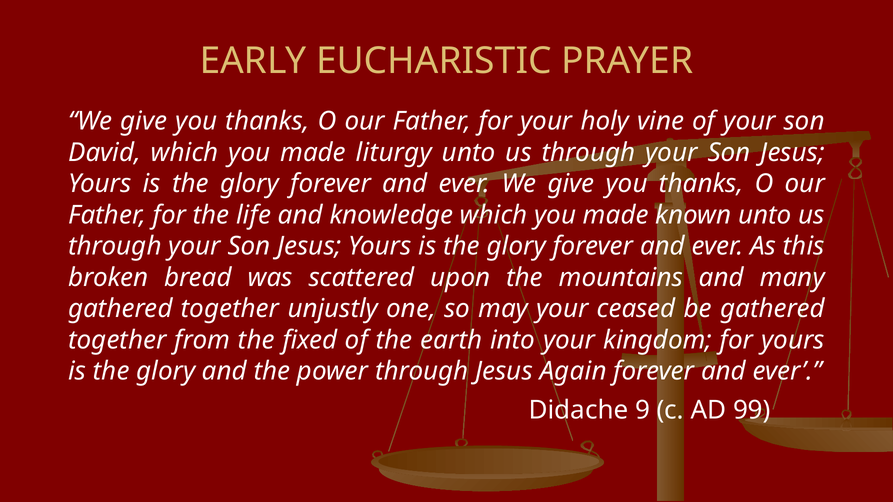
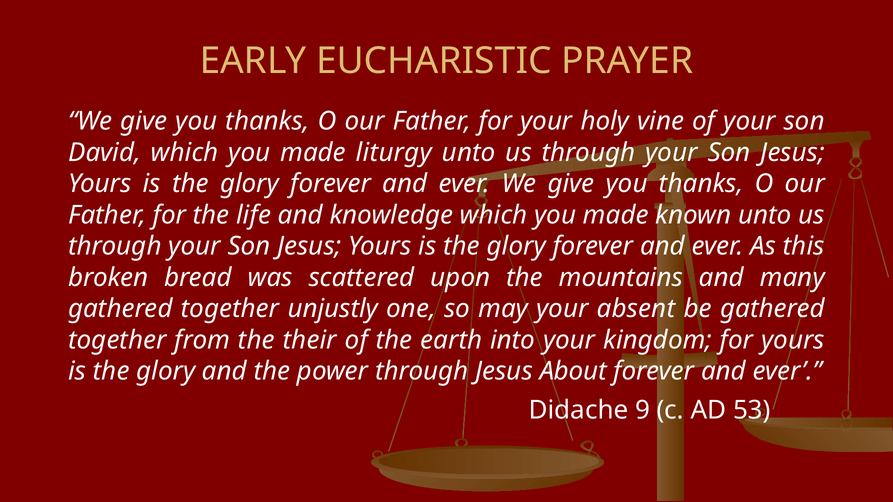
ceased: ceased -> absent (636, 309)
fixed: fixed -> their (310, 340)
Again: Again -> About (573, 372)
99: 99 -> 53 (752, 411)
